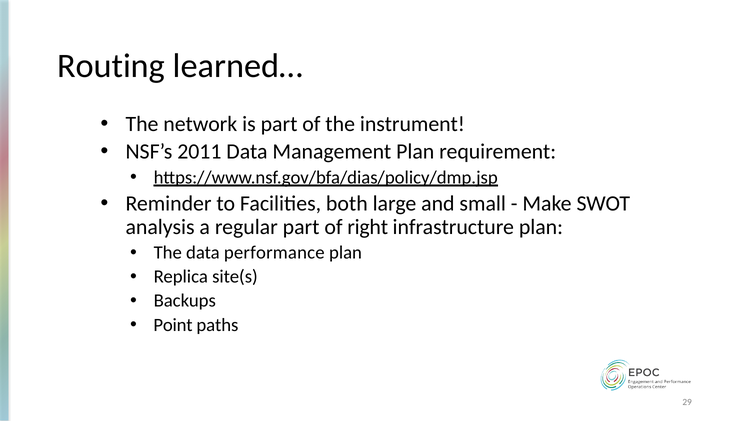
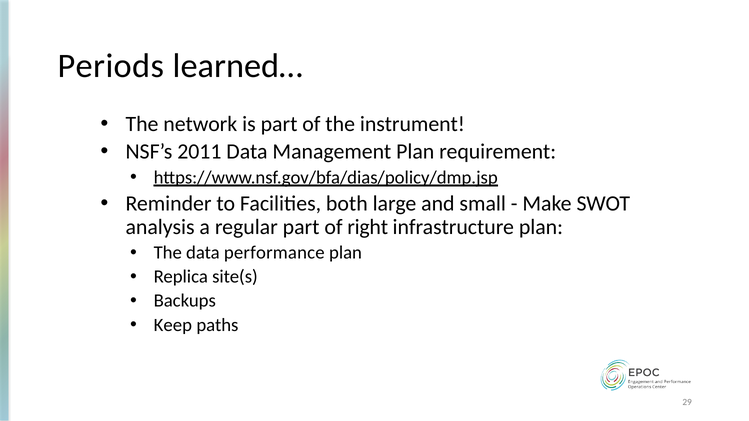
Routing: Routing -> Periods (111, 66)
Point: Point -> Keep (173, 325)
